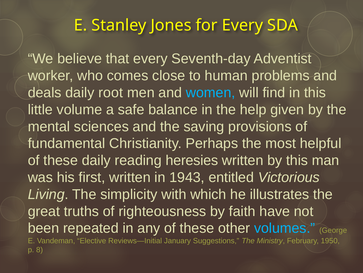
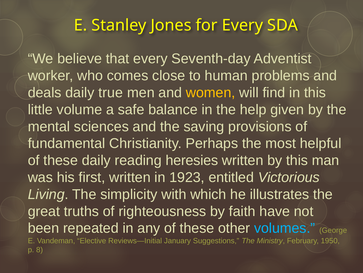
root: root -> true (111, 92)
women colour: light blue -> yellow (211, 92)
1943: 1943 -> 1923 (187, 177)
